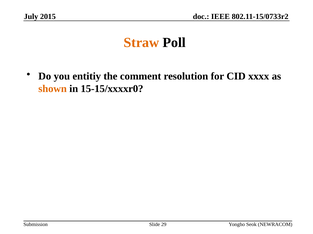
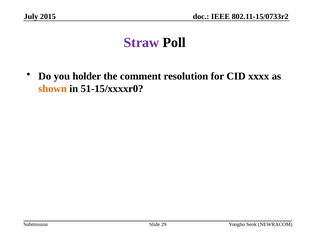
Straw colour: orange -> purple (141, 43)
entitiy: entitiy -> holder (87, 76)
15-15/xxxxr0: 15-15/xxxxr0 -> 51-15/xxxxr0 (112, 89)
